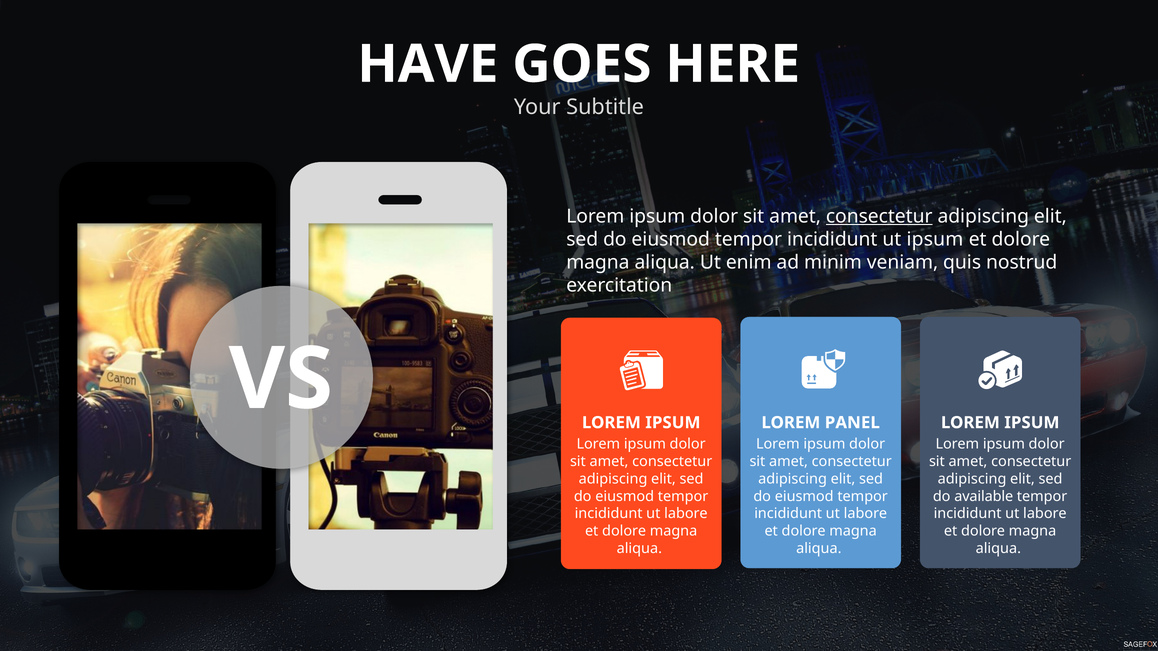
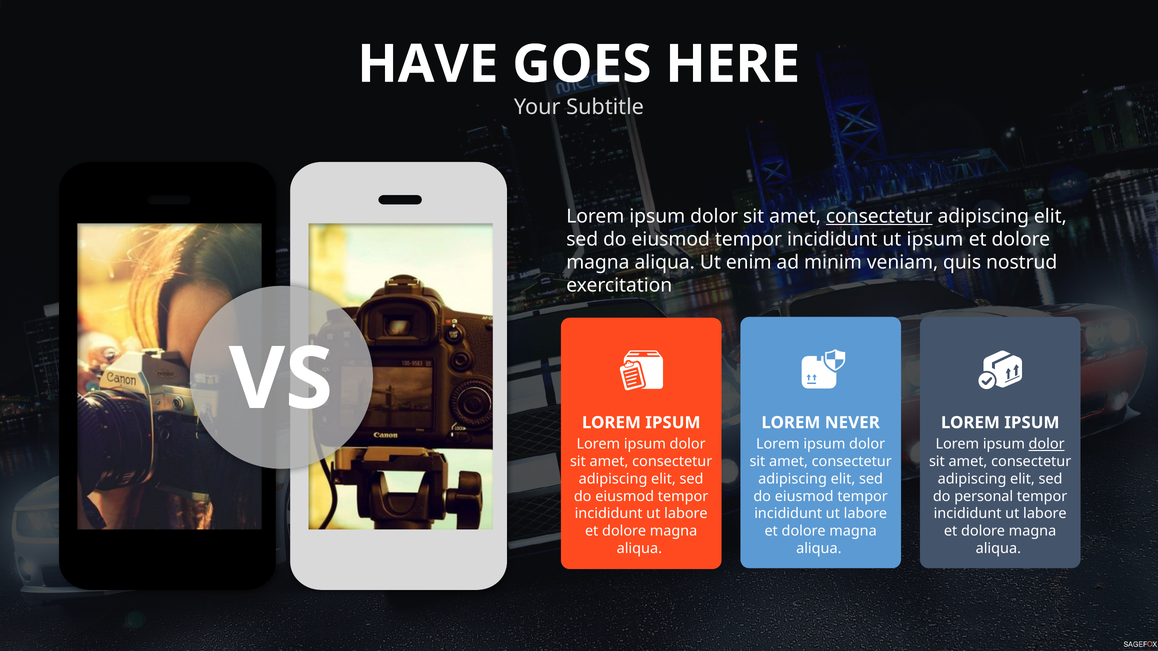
PANEL: PANEL -> NEVER (852, 423)
dolor underline: none -> present (1047, 444)
available: available -> personal (984, 497)
